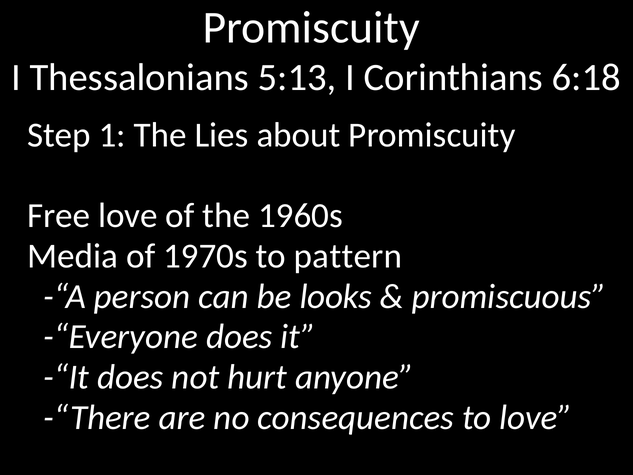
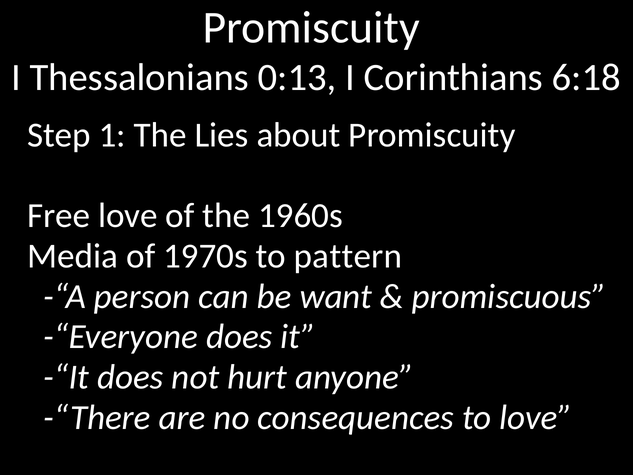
5:13: 5:13 -> 0:13 (297, 78)
looks: looks -> want (336, 296)
